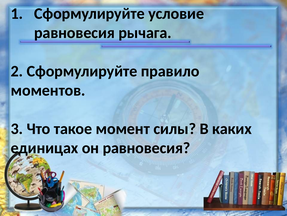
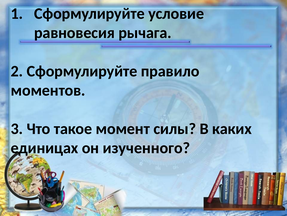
он равновесия: равновесия -> изученного (146, 147)
